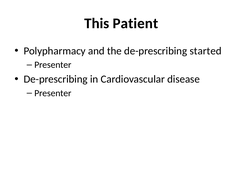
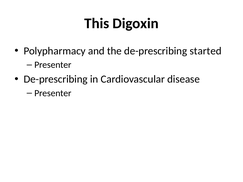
Patient: Patient -> Digoxin (136, 24)
